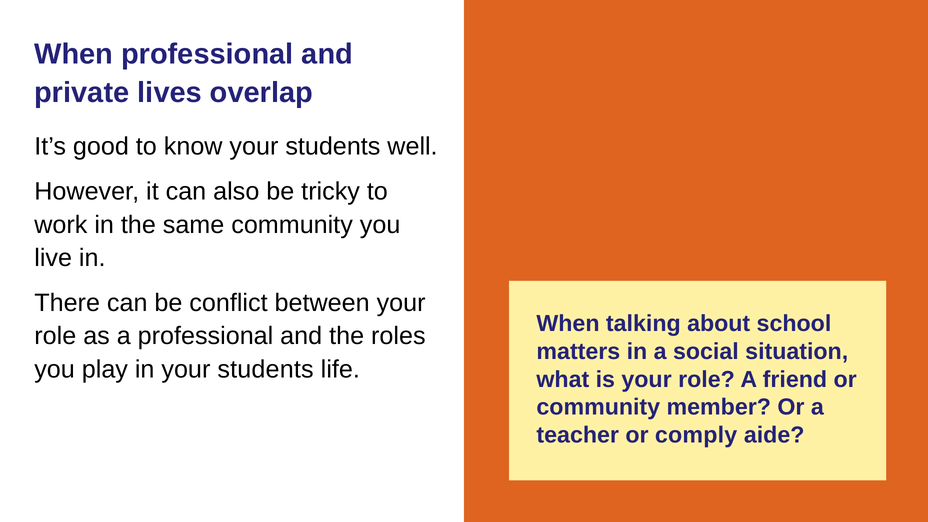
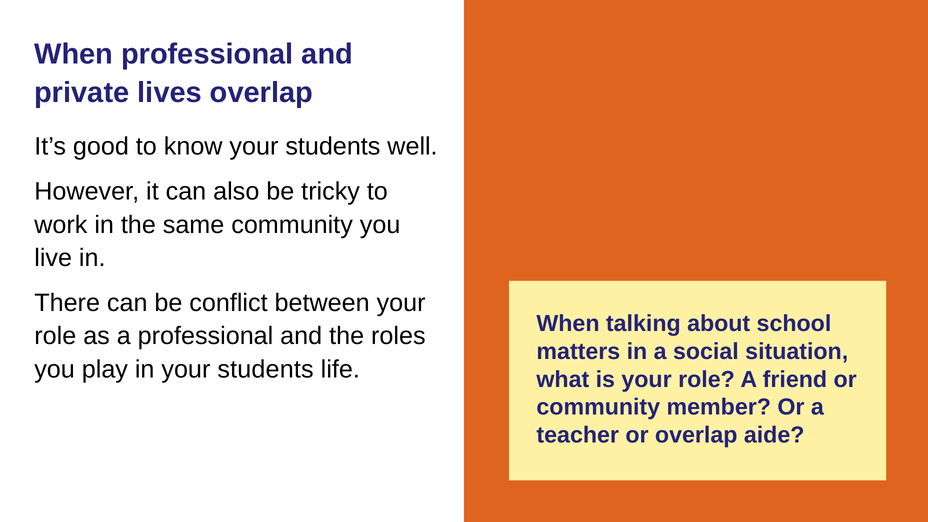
or comply: comply -> overlap (696, 435)
